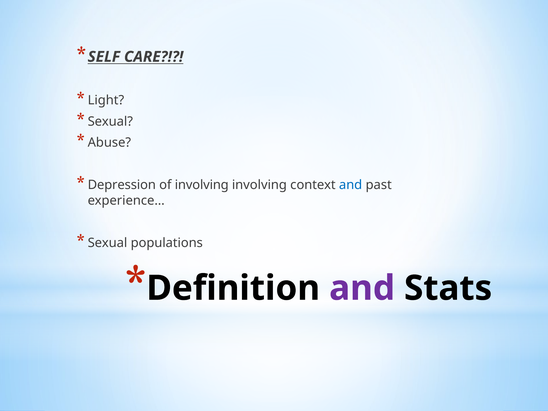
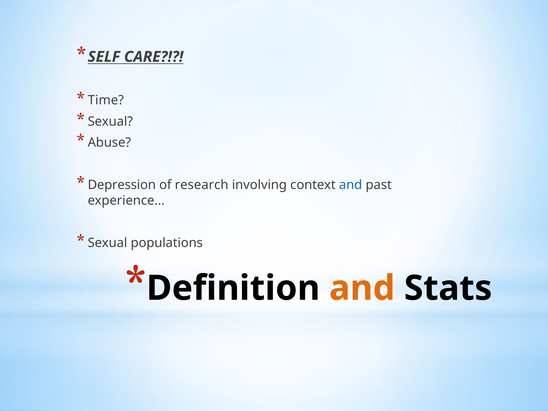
Light: Light -> Time (106, 100)
of involving: involving -> research (202, 185)
and colour: purple -> orange (362, 288)
